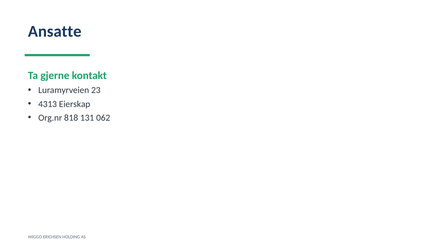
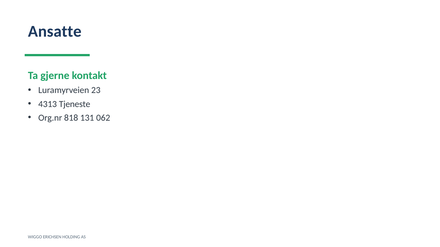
Eierskap: Eierskap -> Tjeneste (75, 104)
